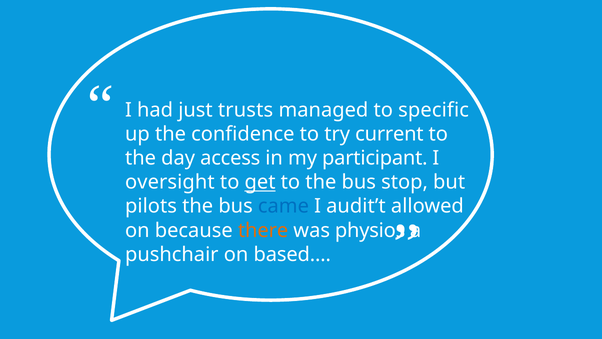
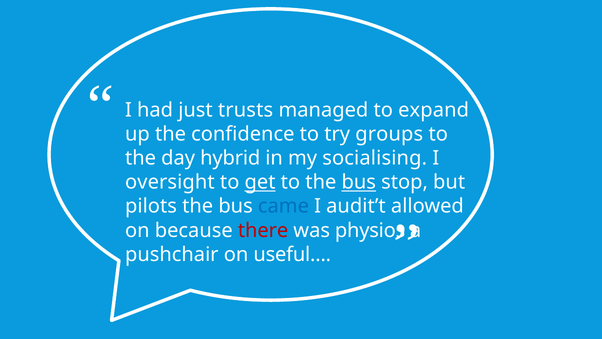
specific: specific -> expand (434, 110)
current: current -> groups (389, 134)
access: access -> hybrid (230, 158)
participant: participant -> socialising (375, 158)
bus underline: none -> present (359, 182)
there colour: orange -> red (263, 230)
based…: based… -> useful… (292, 254)
